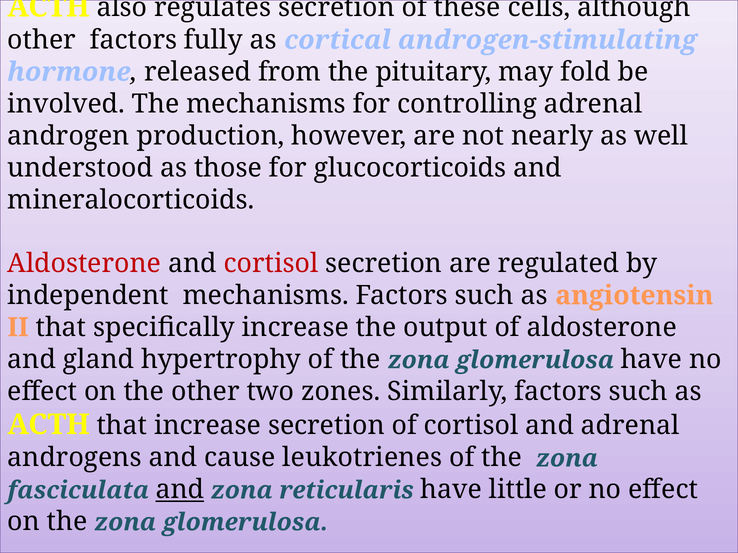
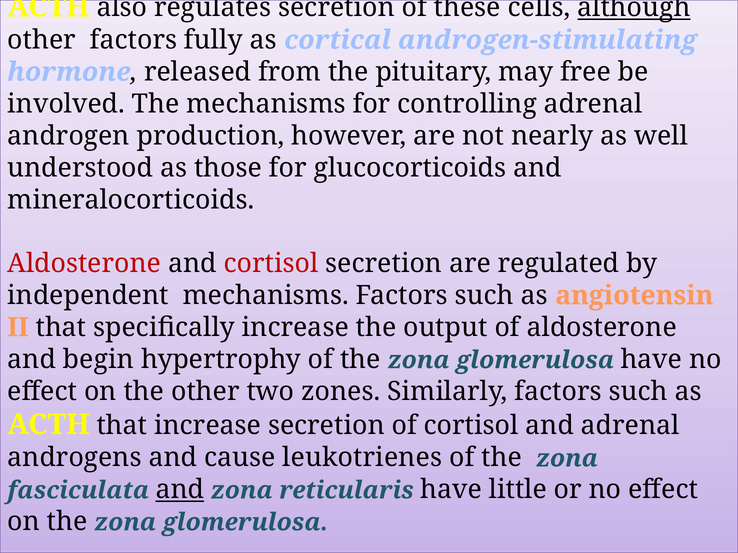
although underline: none -> present (634, 8)
fold: fold -> free (585, 72)
gland: gland -> begin (98, 360)
